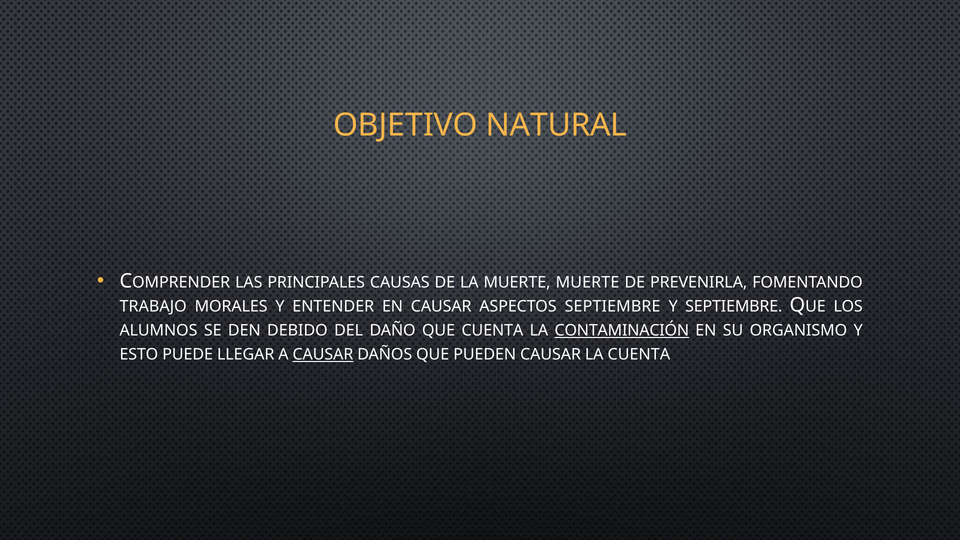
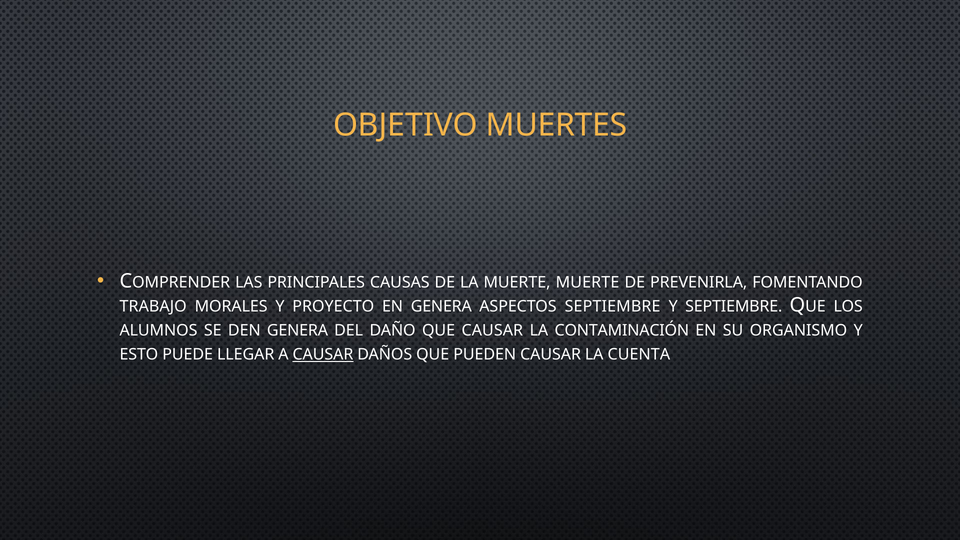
NATURAL: NATURAL -> MUERTES (557, 125)
ENTENDER: ENTENDER -> PROYECTO (333, 307)
EN CAUSAR: CAUSAR -> GENERA (441, 307)
DEN DEBIDO: DEBIDO -> GENERA (297, 331)
QUE CUENTA: CUENTA -> CAUSAR (492, 331)
CONTAMINACIÓN underline: present -> none (622, 331)
